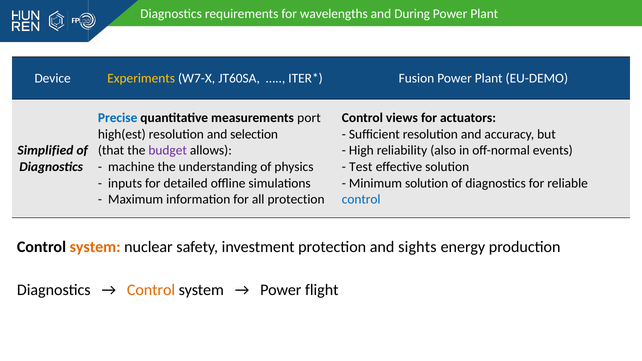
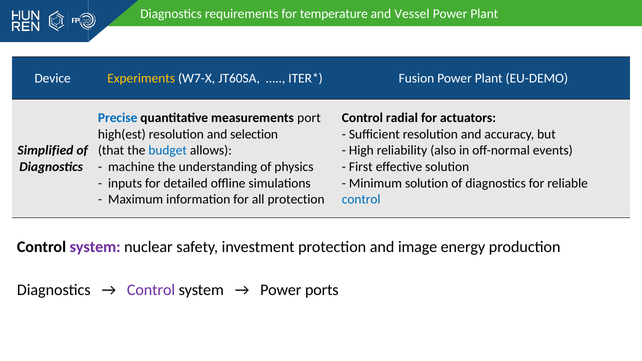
wavelengths: wavelengths -> temperature (334, 14)
During: During -> Vessel (412, 14)
views: views -> radial (402, 118)
budget colour: purple -> blue (168, 151)
Test: Test -> First (361, 167)
system colour: orange -> purple (95, 247)
sights: sights -> image (418, 247)
Control colour: orange -> purple (151, 290)
flight: flight -> ports (322, 290)
